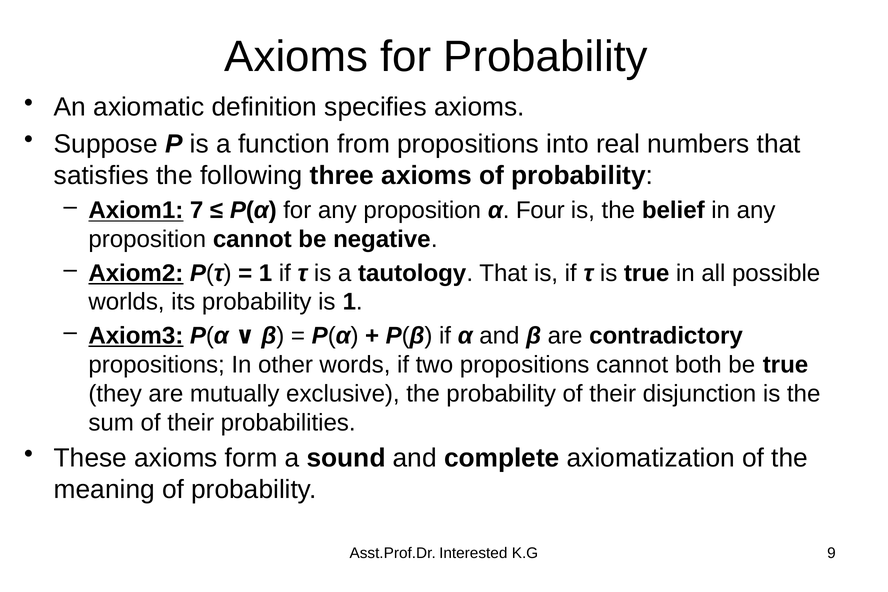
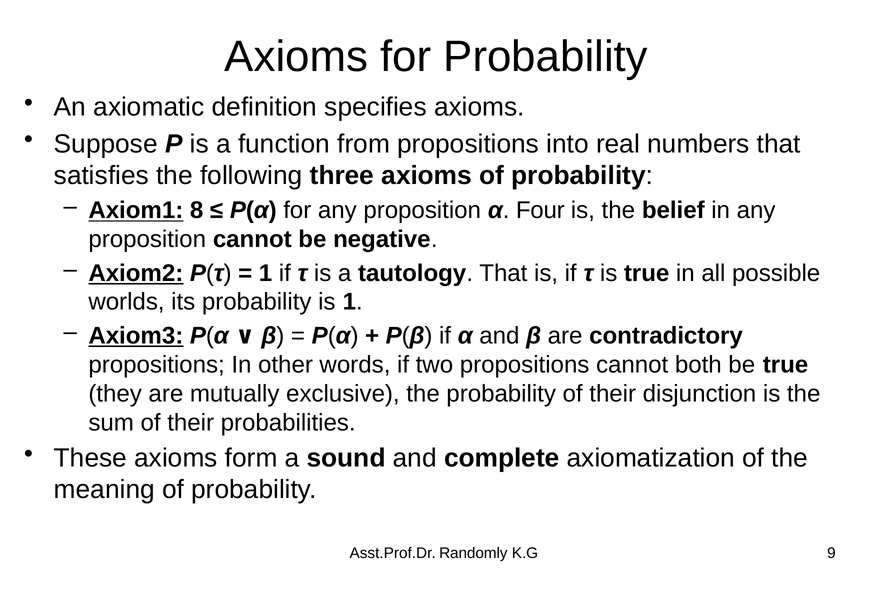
7: 7 -> 8 (197, 210)
Interested: Interested -> Randomly (473, 553)
